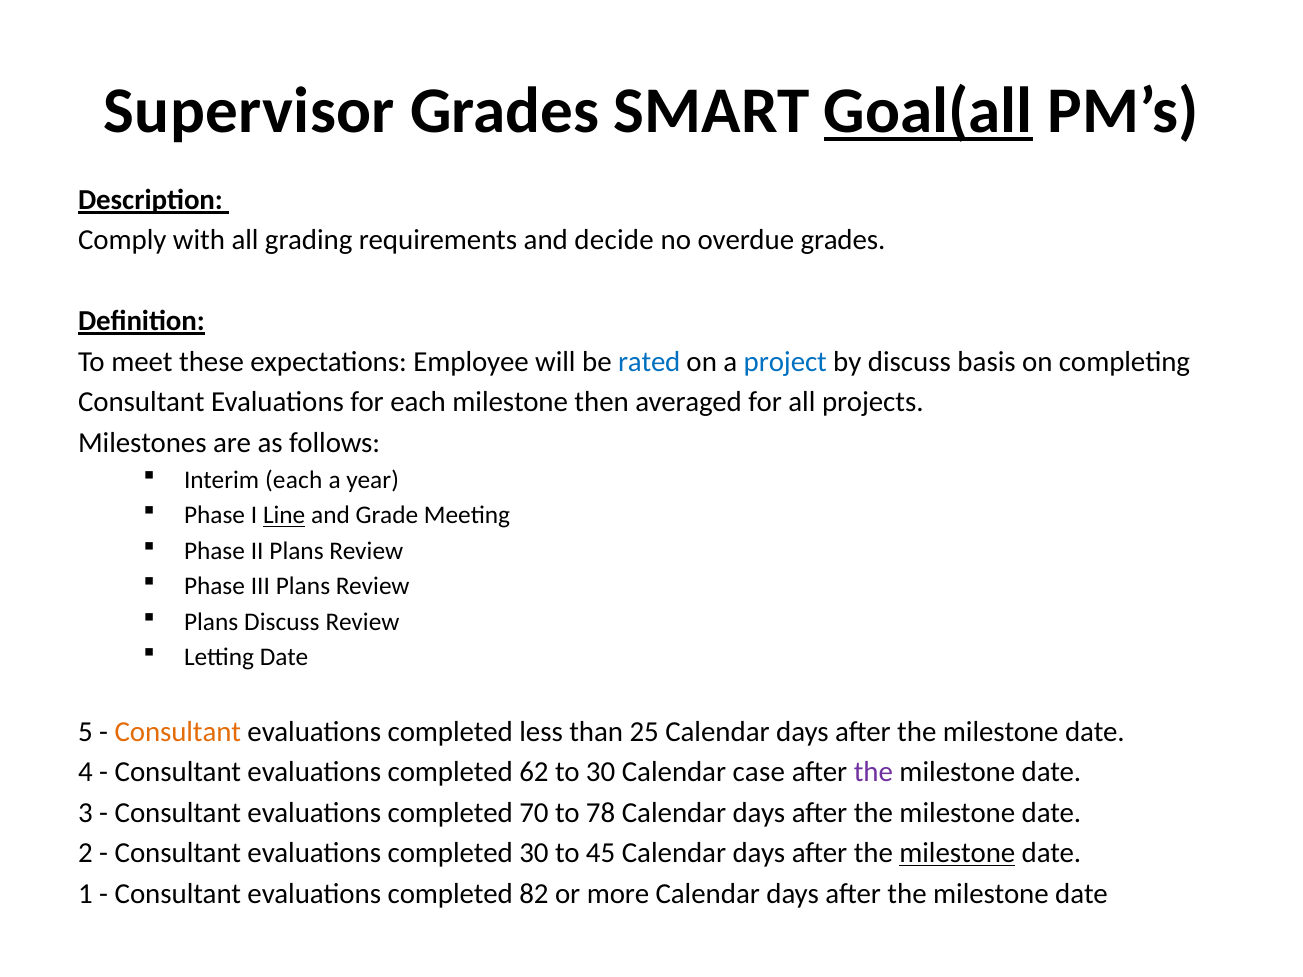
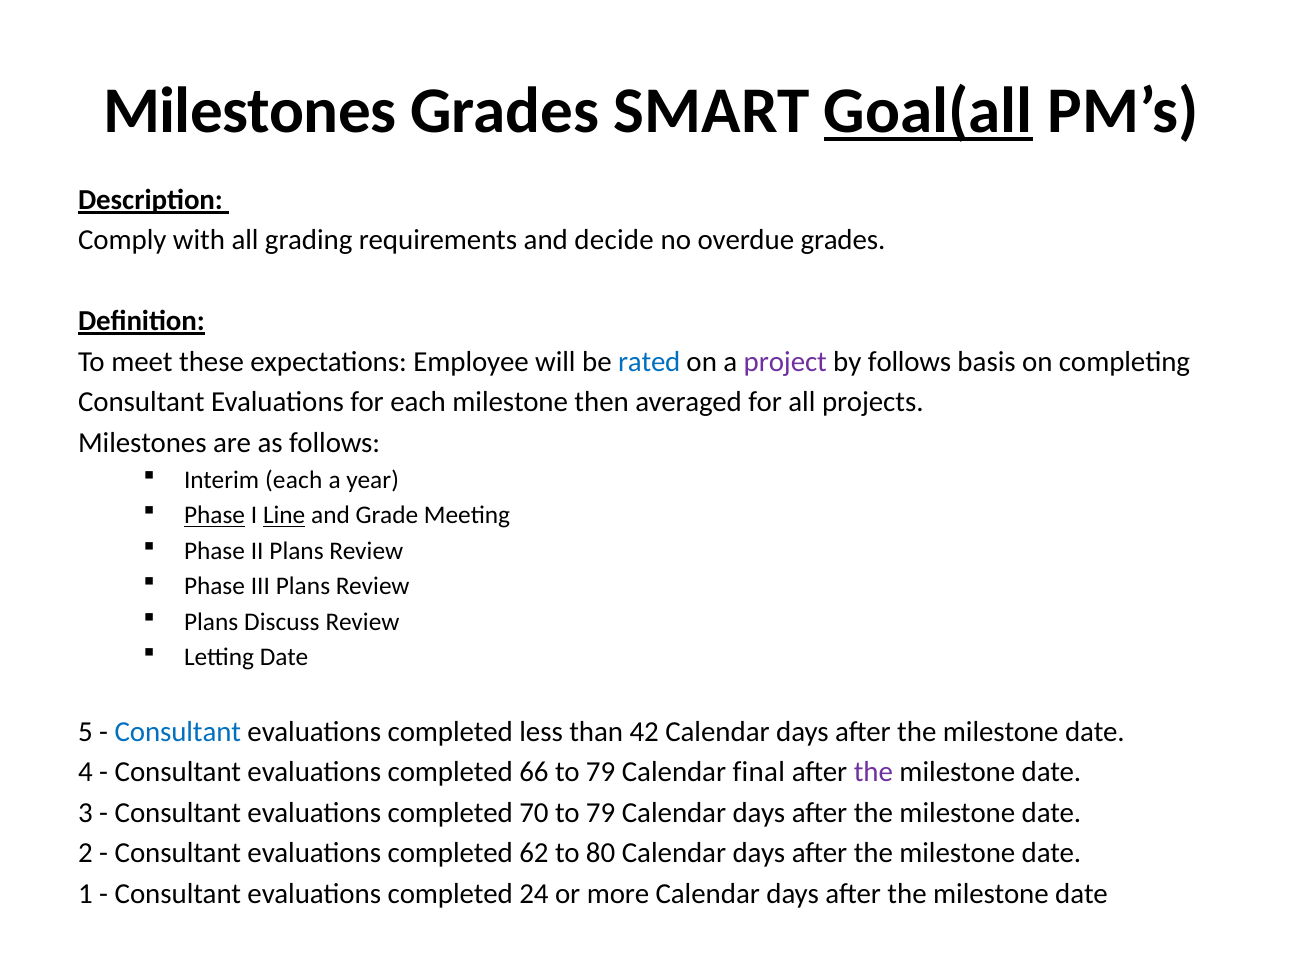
Supervisor: Supervisor -> Milestones (250, 111)
project colour: blue -> purple (785, 362)
by discuss: discuss -> follows (910, 362)
Phase underline: none -> present (215, 516)
Consultant colour: orange -> blue (178, 732)
25: 25 -> 42 (644, 732)
62: 62 -> 66 (534, 772)
30: 30 -> 79 (601, 772)
case: case -> final (759, 772)
70 to 78: 78 -> 79 (601, 813)
completed 30: 30 -> 62 (534, 853)
45: 45 -> 80 (601, 853)
milestone underline: present -> none (957, 853)
82: 82 -> 24 (534, 894)
